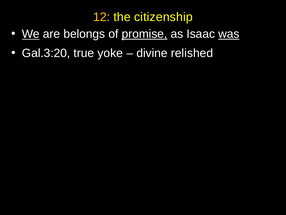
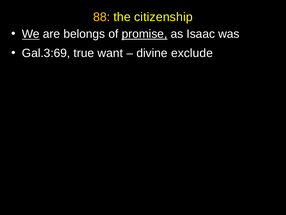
12: 12 -> 88 (102, 17)
was underline: present -> none (229, 34)
Gal.3:20: Gal.3:20 -> Gal.3:69 (46, 53)
yoke: yoke -> want (110, 53)
relished: relished -> exclude (192, 53)
